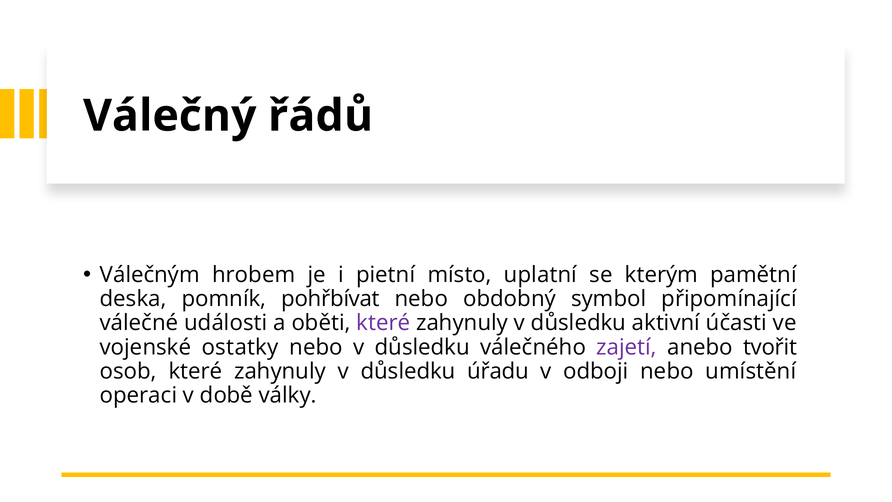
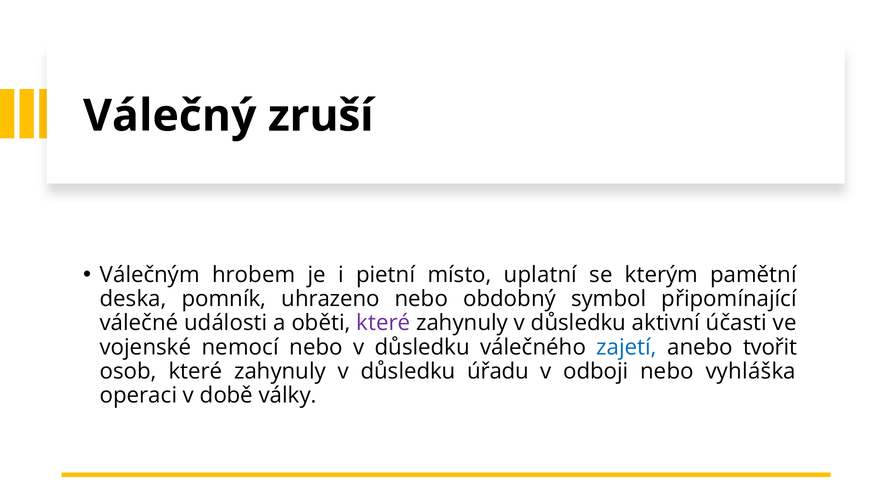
řádů: řádů -> zruší (321, 116)
pohřbívat: pohřbívat -> uhrazeno (330, 299)
ostatky: ostatky -> nemocí (240, 347)
zajetí colour: purple -> blue (627, 347)
umístění: umístění -> vyhláška (751, 371)
